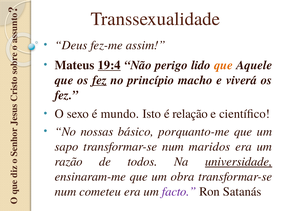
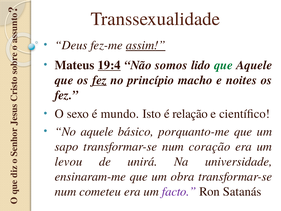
assim underline: none -> present (146, 45)
perigo: perigo -> somos (171, 65)
que colour: orange -> green (223, 65)
viverá: viverá -> noites (241, 80)
No nossas: nossas -> aquele (97, 131)
maridos: maridos -> coração (209, 146)
razão: razão -> levou (69, 161)
todos: todos -> unirá (142, 161)
universidade underline: present -> none (239, 161)
